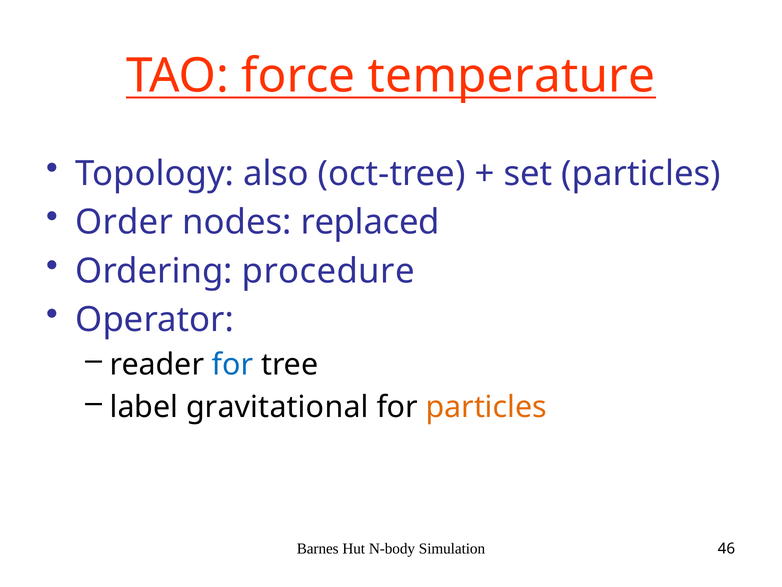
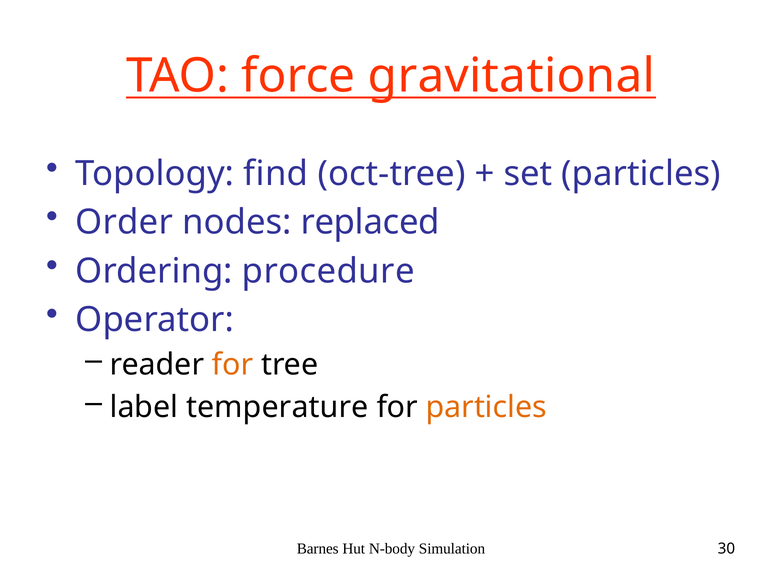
temperature: temperature -> gravitational (512, 76)
also: also -> find (276, 174)
for colour: blue -> orange (233, 364)
gravitational: gravitational -> temperature (277, 407)
46: 46 -> 30 (726, 548)
